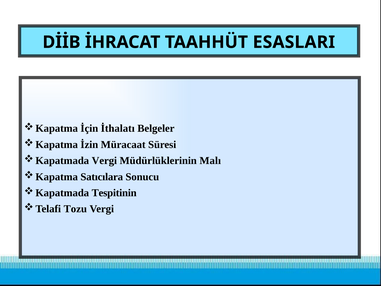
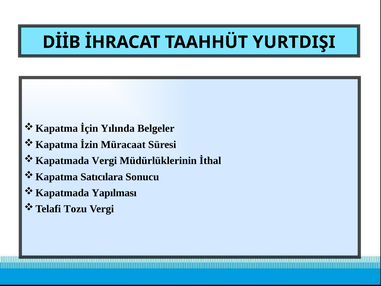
ESASLARI: ESASLARI -> YURTDIŞI (294, 42)
İthalatı: İthalatı -> Yılında (118, 128)
Malı: Malı -> İthal (210, 161)
Tespitinin: Tespitinin -> Yapılması (114, 193)
